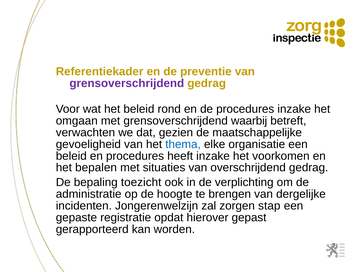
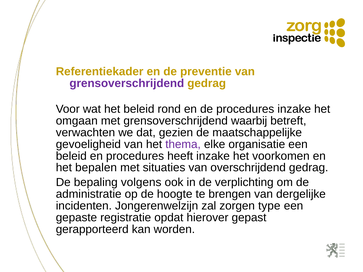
thema colour: blue -> purple (183, 144)
toezicht: toezicht -> volgens (141, 183)
stap: stap -> type (269, 206)
